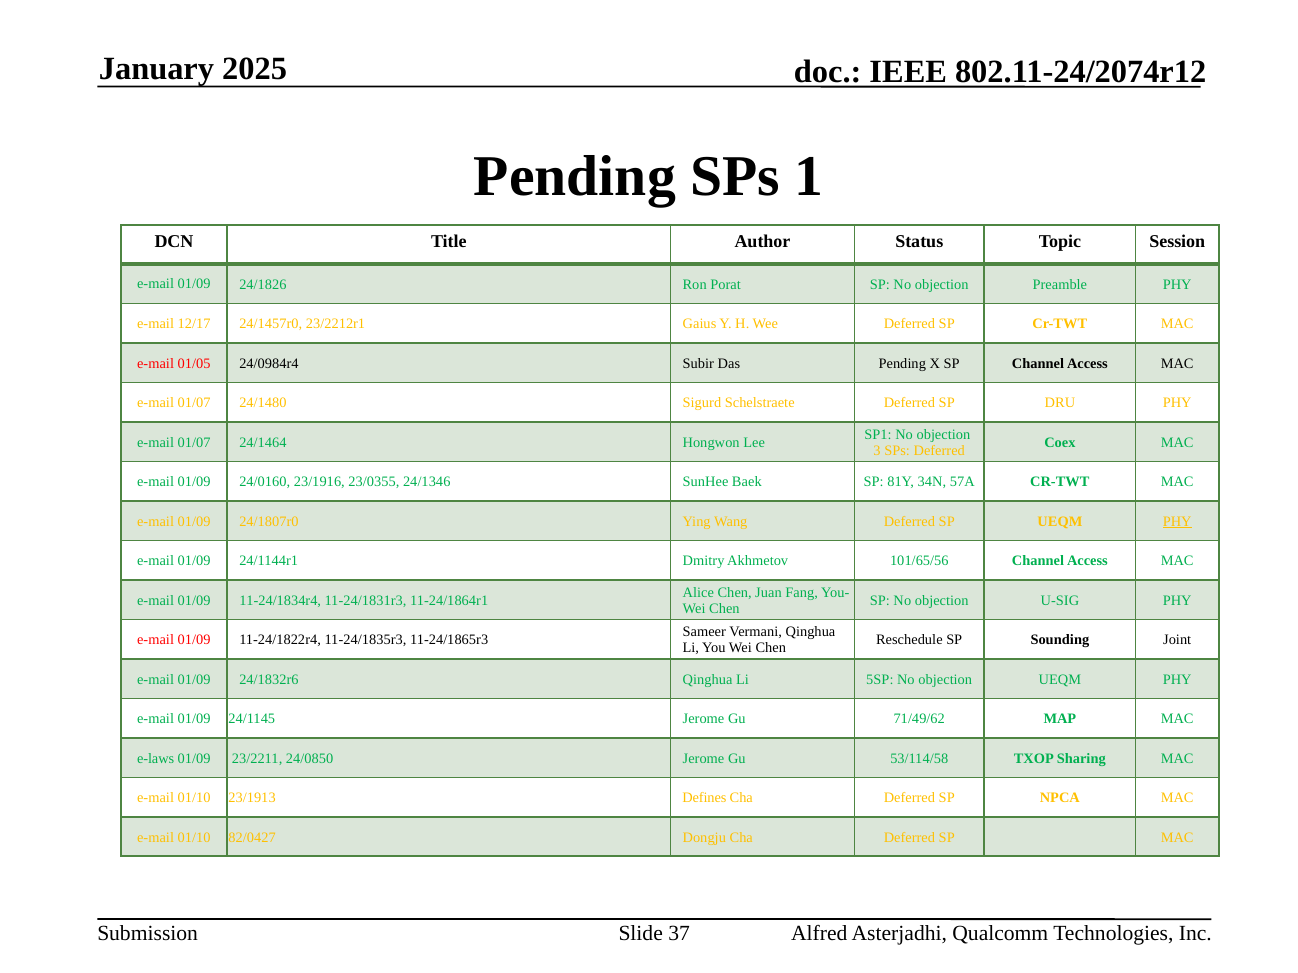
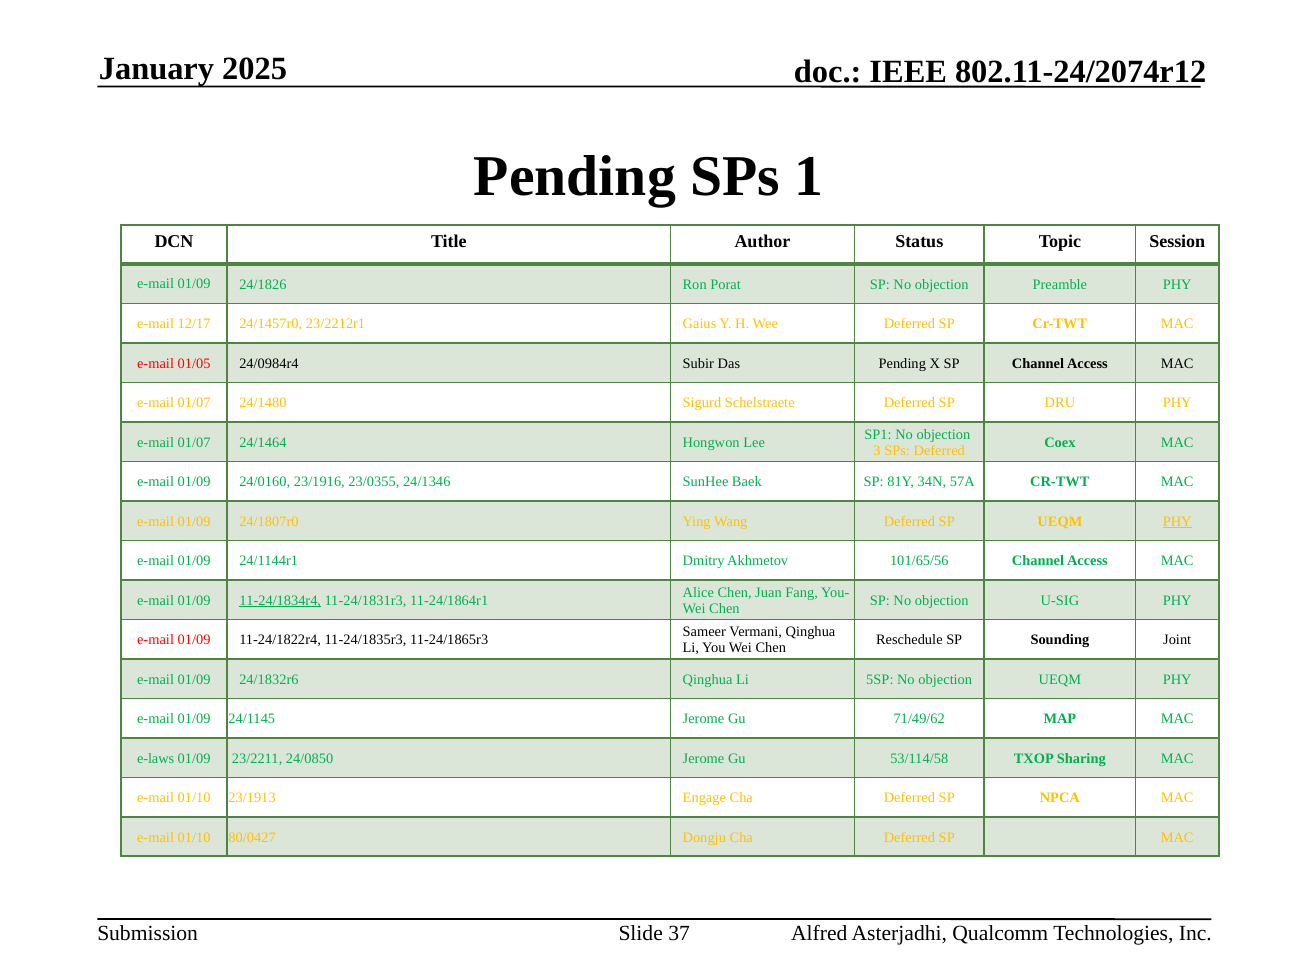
11-24/1834r4 underline: none -> present (280, 601)
Defines: Defines -> Engage (704, 798)
82/0427: 82/0427 -> 80/0427 (252, 838)
